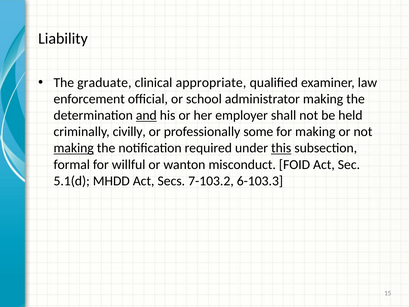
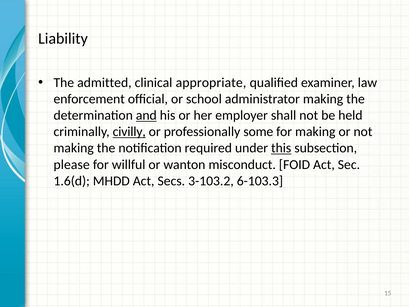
graduate: graduate -> admitted (104, 83)
civilly underline: none -> present (129, 132)
making underline: present -> none (74, 148)
formal: formal -> please (72, 164)
5.1(d: 5.1(d -> 1.6(d (72, 181)
7-103.2: 7-103.2 -> 3-103.2 (211, 181)
